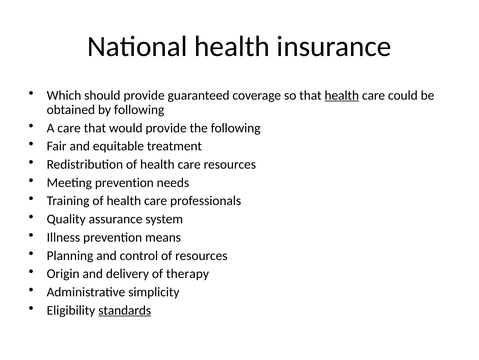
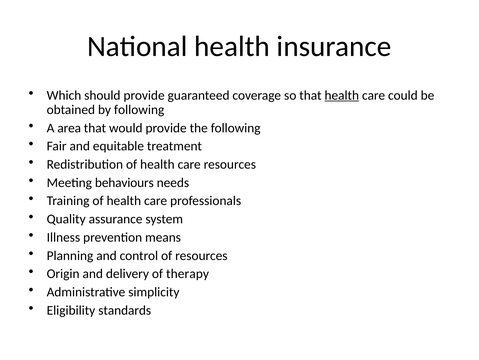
A care: care -> area (69, 128)
Meeting prevention: prevention -> behaviours (124, 182)
standards underline: present -> none (125, 310)
